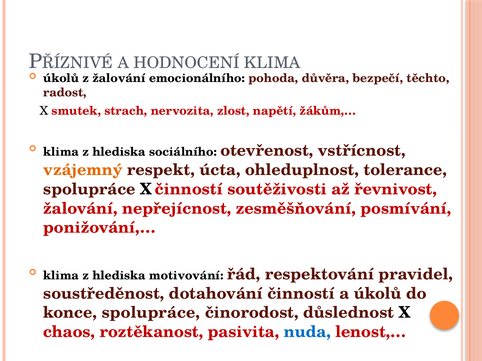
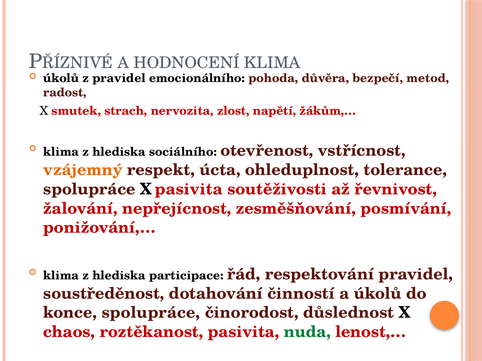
z žalování: žalování -> pravidel (119, 78)
těchto: těchto -> metod (428, 78)
X činností: činností -> pasivita (189, 189)
motivování: motivování -> participace (186, 276)
nuda colour: blue -> green (307, 332)
